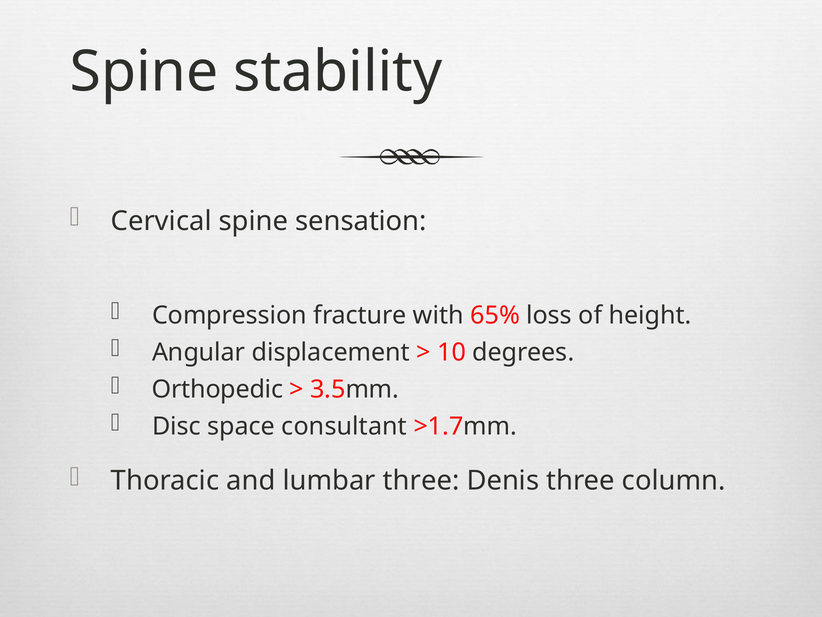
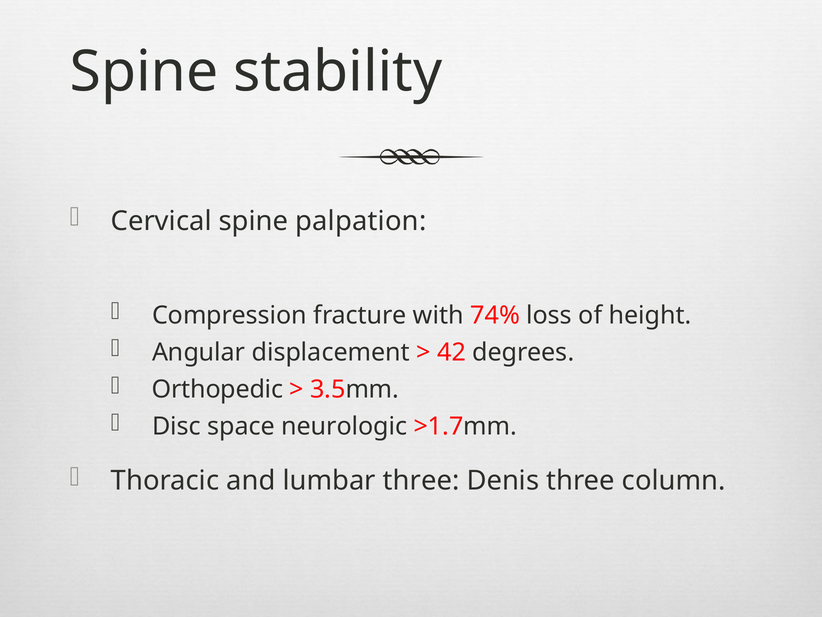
sensation: sensation -> palpation (361, 221)
65%: 65% -> 74% (495, 315)
10: 10 -> 42 (452, 352)
consultant: consultant -> neurologic (344, 426)
